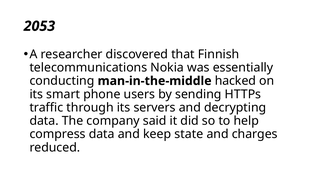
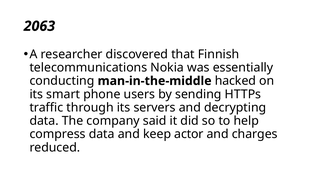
2053: 2053 -> 2063 (39, 26)
state: state -> actor (189, 134)
